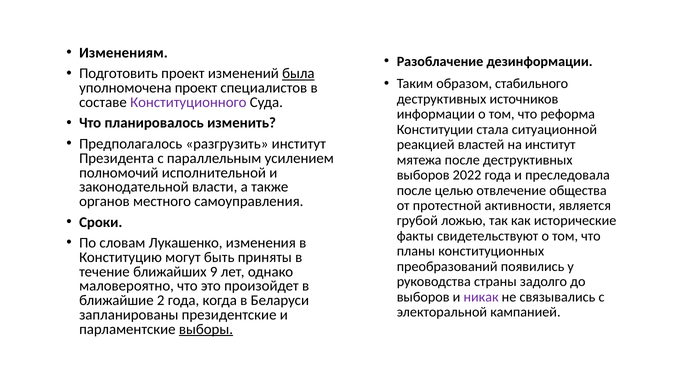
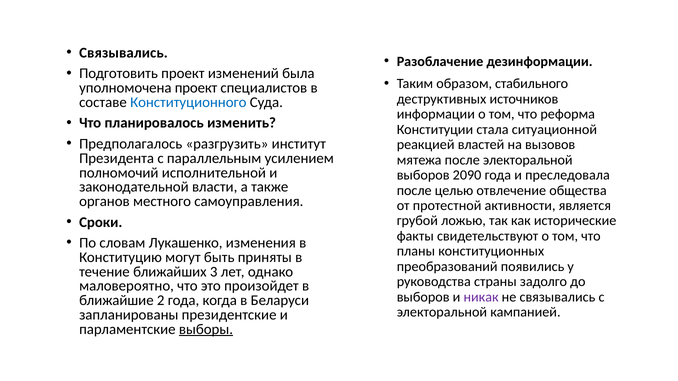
Изменениям: Изменениям -> Связывались (123, 53)
была underline: present -> none (298, 74)
Конституционного colour: purple -> blue (188, 102)
на институт: институт -> вызовов (550, 145)
после деструктивных: деструктивных -> электоральной (528, 160)
2022: 2022 -> 2090 (467, 175)
9: 9 -> 3 (214, 272)
